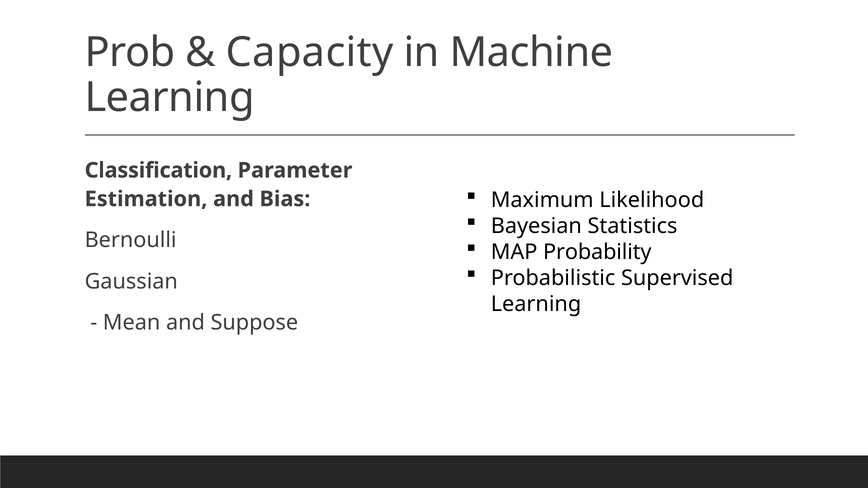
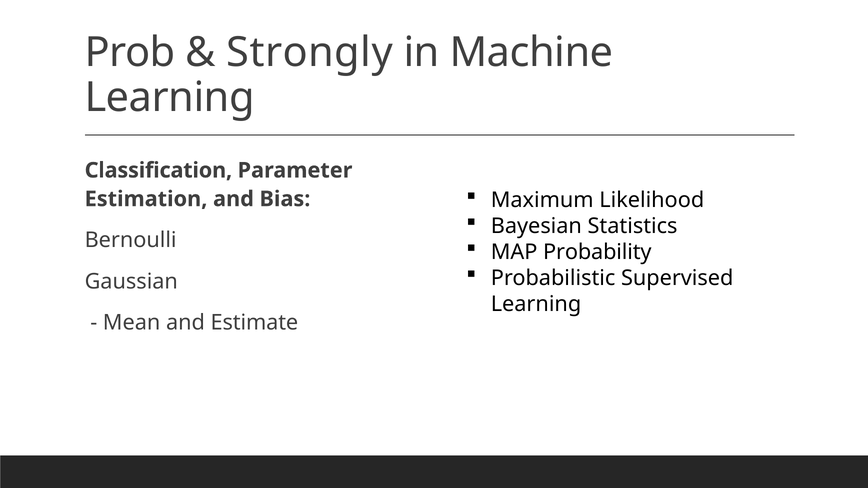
Capacity: Capacity -> Strongly (310, 53)
Suppose: Suppose -> Estimate (254, 323)
